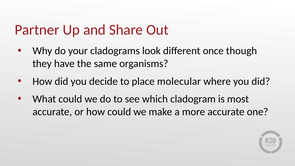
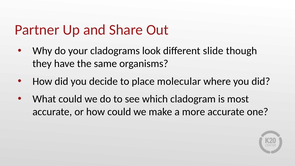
once: once -> slide (213, 51)
